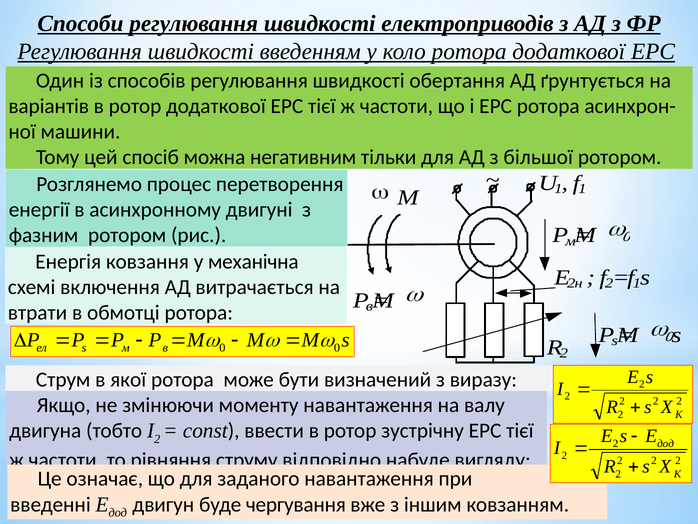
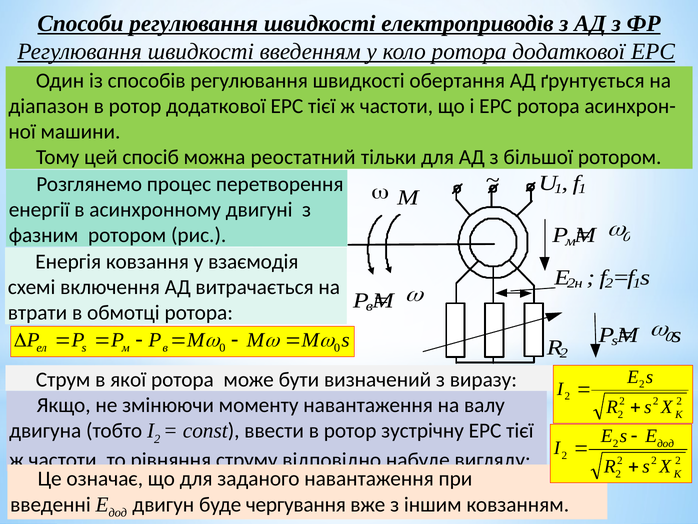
варіантів: варіантів -> діапазон (49, 106)
негативним: негативним -> реостатний (303, 157)
механічна: механічна -> взаємодія (253, 261)
